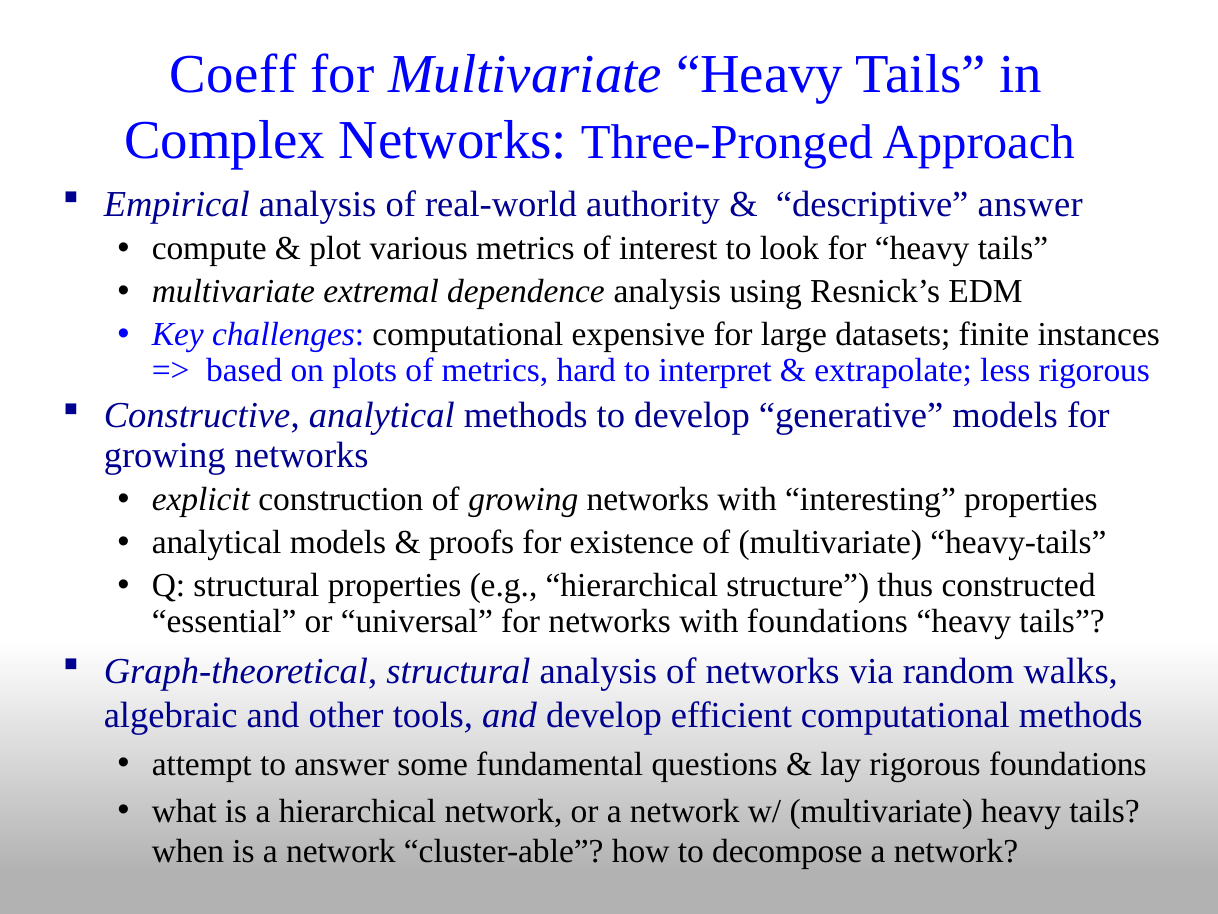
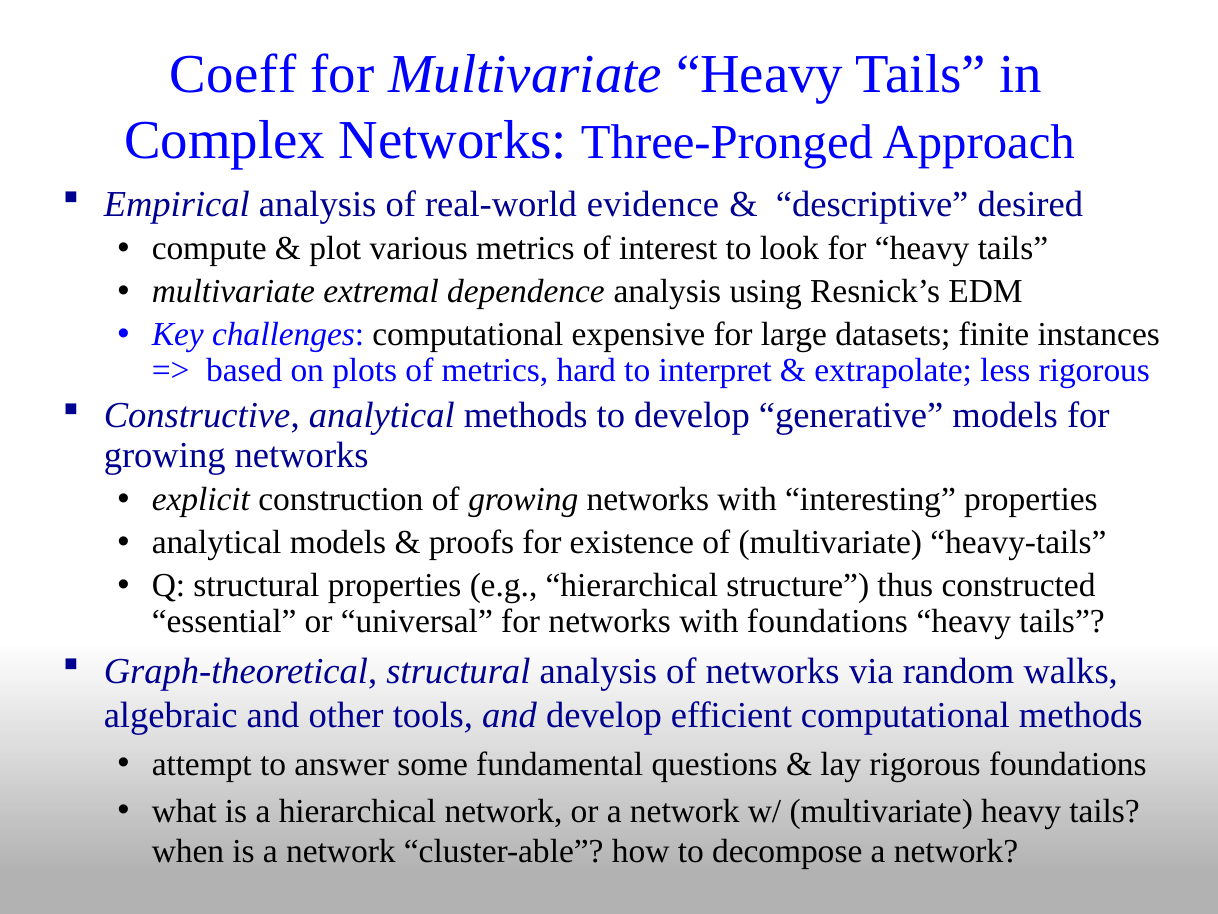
authority: authority -> evidence (653, 204)
descriptive answer: answer -> desired (1030, 204)
